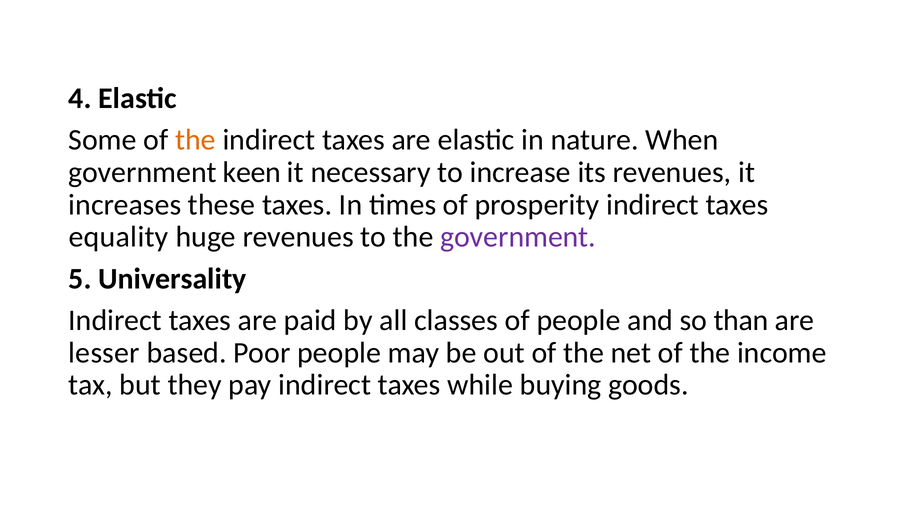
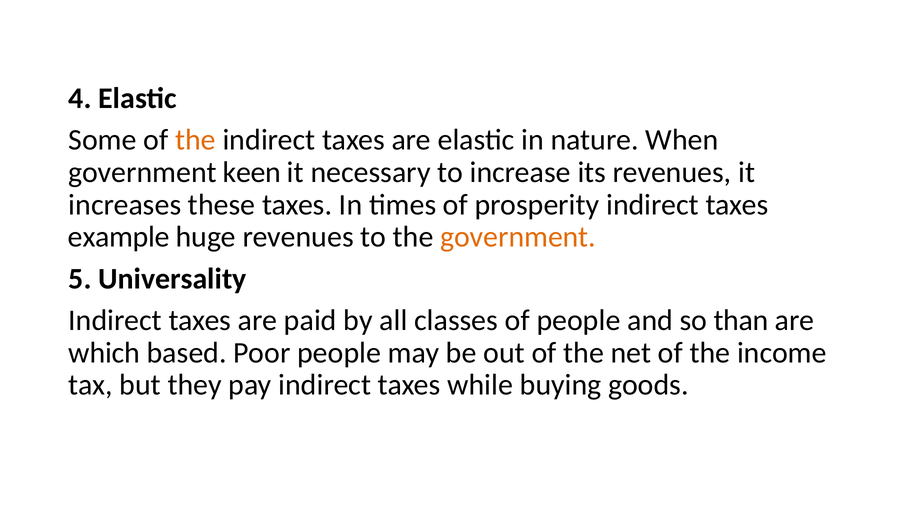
equality: equality -> example (119, 237)
government colour: purple -> orange (518, 237)
lesser: lesser -> which (104, 353)
